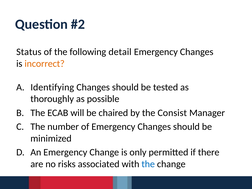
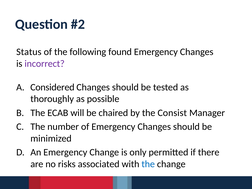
detail: detail -> found (120, 52)
incorrect colour: orange -> purple (45, 64)
Identifying: Identifying -> Considered (52, 87)
